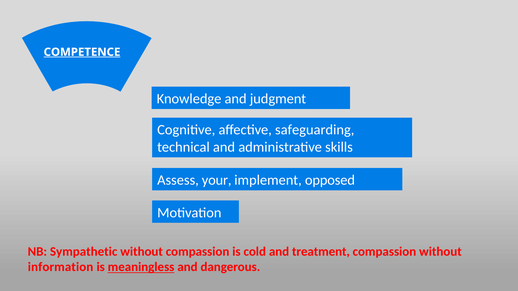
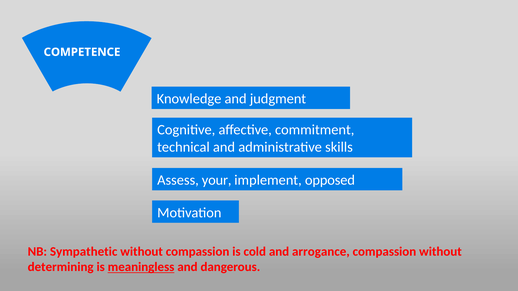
COMPETENCE underline: present -> none (82, 52)
safeguarding: safeguarding -> commitment (315, 130)
treatment: treatment -> arrogance (321, 252)
information: information -> determining (61, 267)
